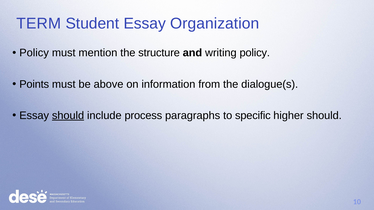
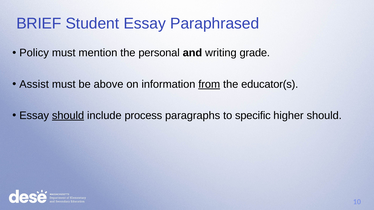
TERM: TERM -> BRIEF (39, 23)
Organization: Organization -> Paraphrased (215, 23)
structure: structure -> personal (159, 53)
writing policy: policy -> grade (255, 53)
Points: Points -> Assist (34, 84)
from underline: none -> present (209, 84)
dialogue(s: dialogue(s -> educator(s (270, 84)
